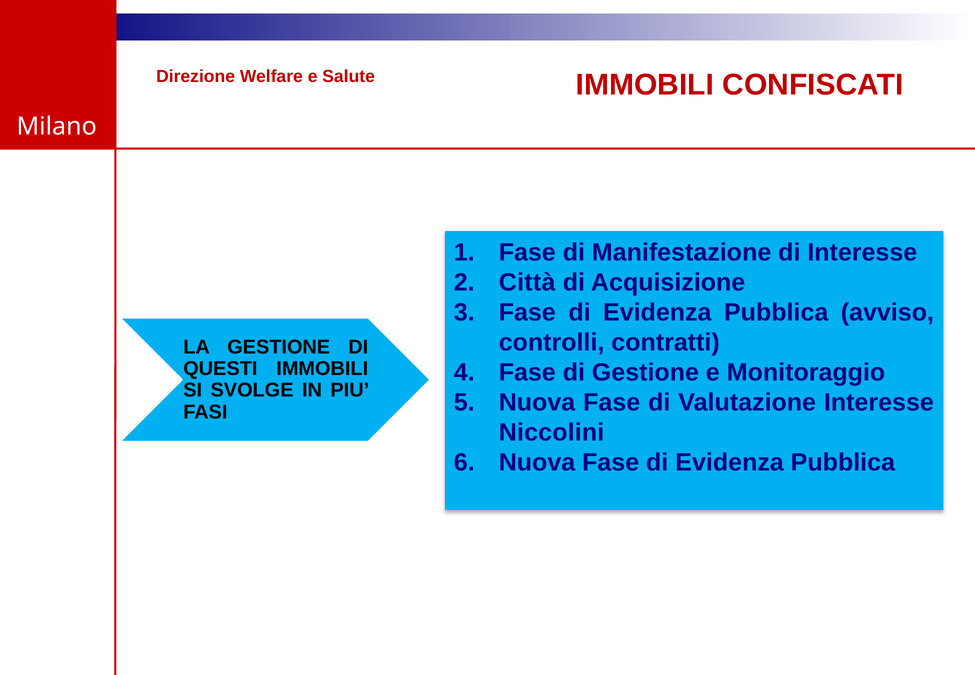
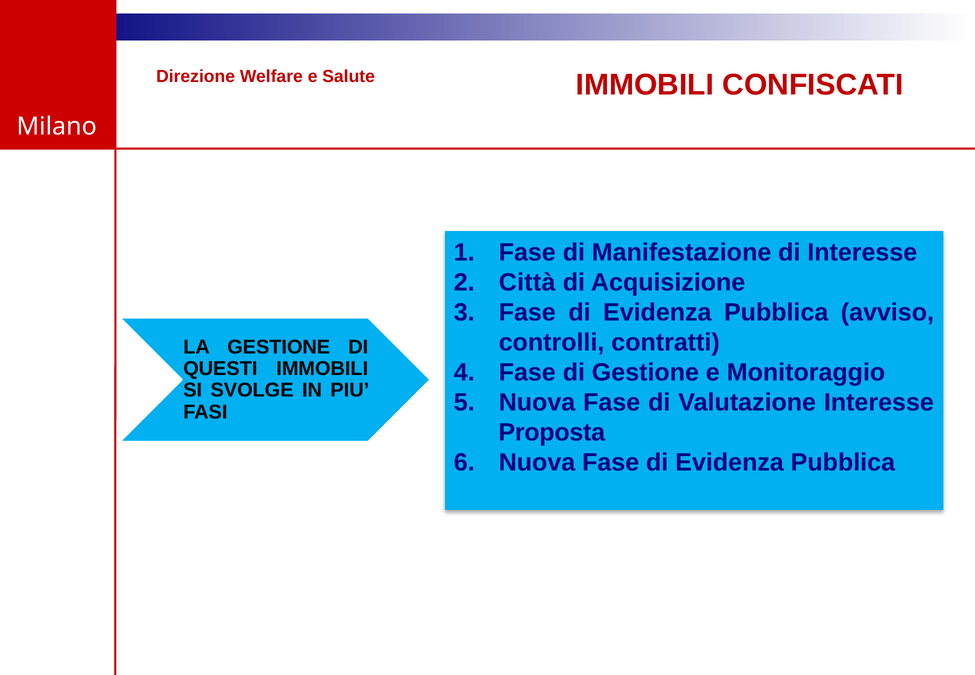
Niccolini: Niccolini -> Proposta (552, 432)
